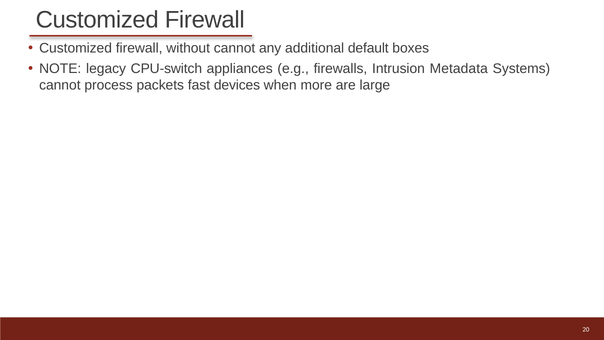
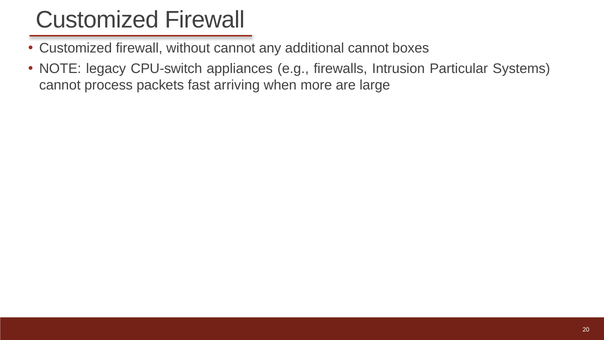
additional default: default -> cannot (368, 48)
Metadata: Metadata -> Particular (459, 69)
devices: devices -> arriving (237, 85)
